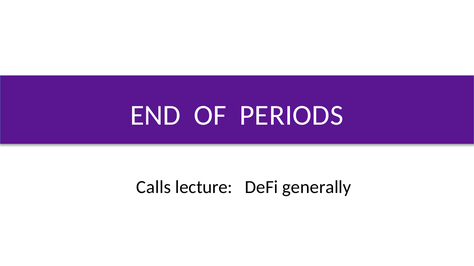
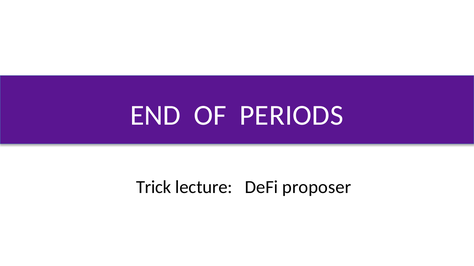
Calls: Calls -> Trick (154, 187)
generally: generally -> proposer (317, 187)
